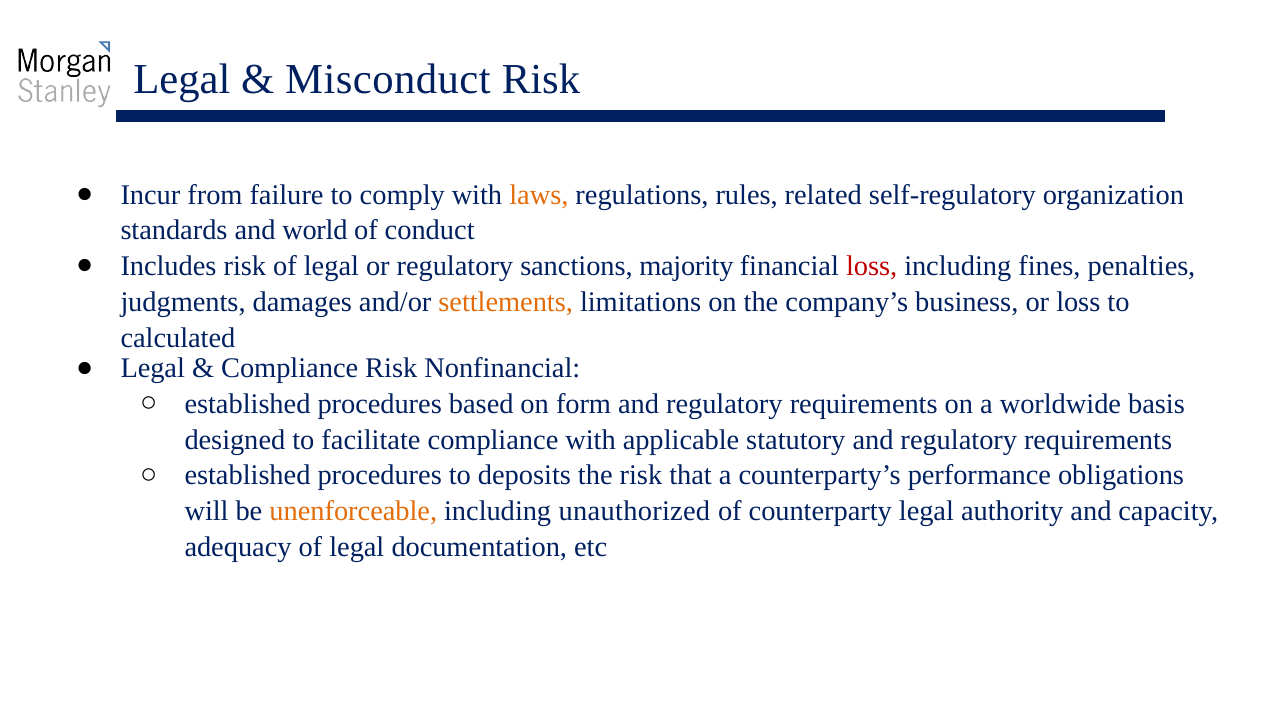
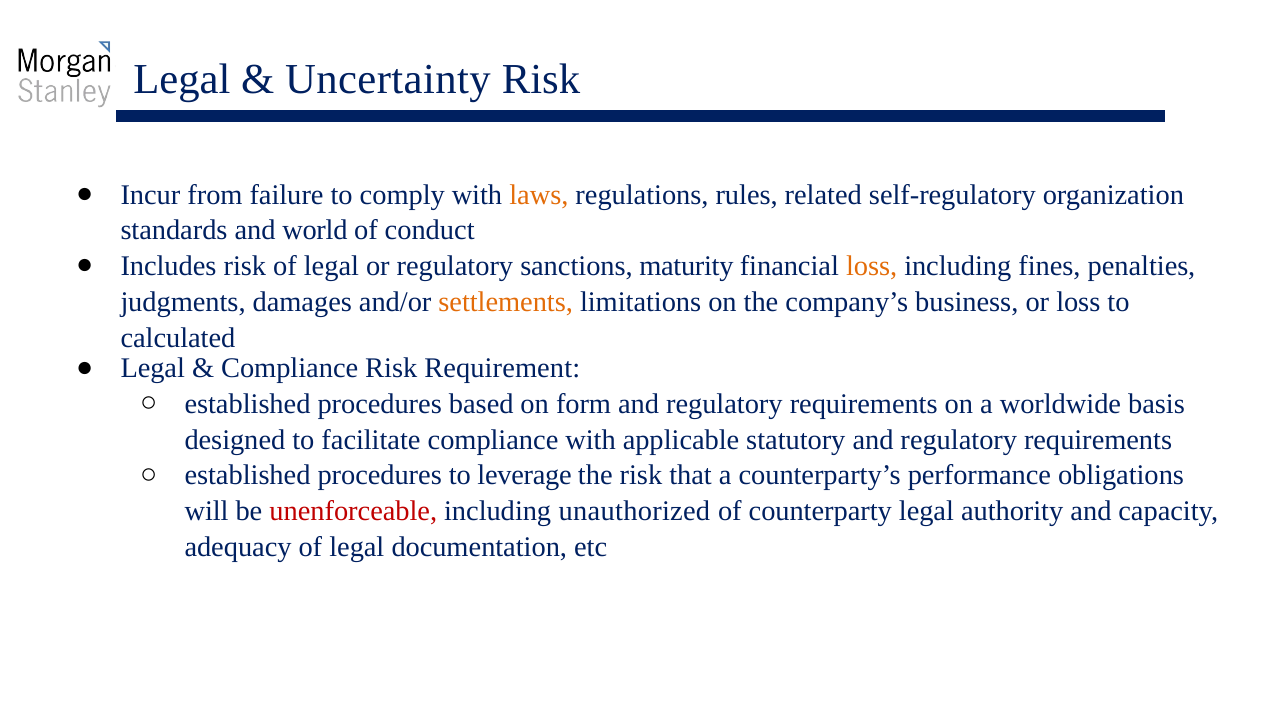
Misconduct: Misconduct -> Uncertainty (388, 79)
majority: majority -> maturity (686, 266)
loss colour: red -> orange (872, 266)
Nonfinancial: Nonfinancial -> Requirement (502, 368)
deposits: deposits -> leverage (525, 476)
unenforceable colour: orange -> red (353, 512)
